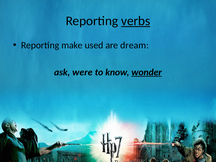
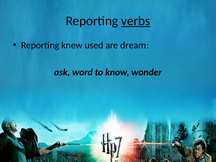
make: make -> knew (72, 45)
were: were -> word (82, 72)
wonder underline: present -> none (147, 72)
